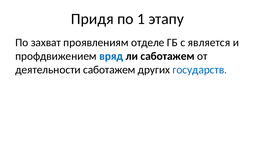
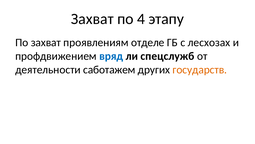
Придя: Придя -> Захват (92, 19)
1: 1 -> 4 (141, 19)
является: является -> лесхозах (209, 42)
ли саботажем: саботажем -> спецслужб (168, 56)
государств colour: blue -> orange (200, 70)
